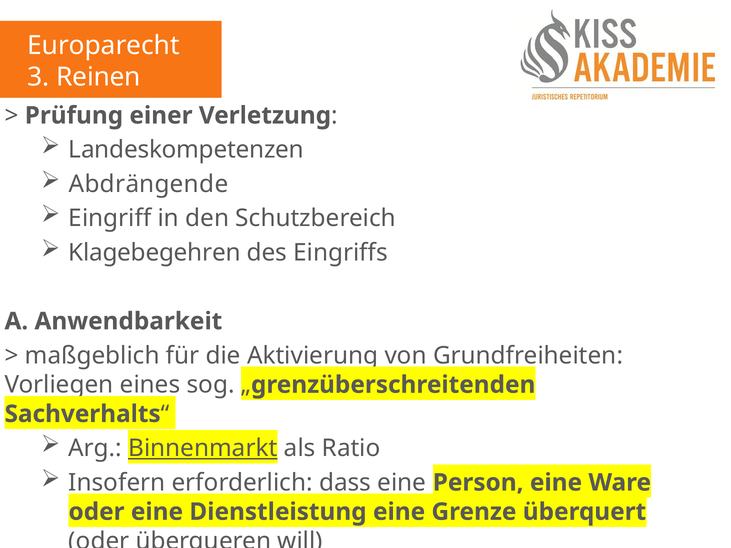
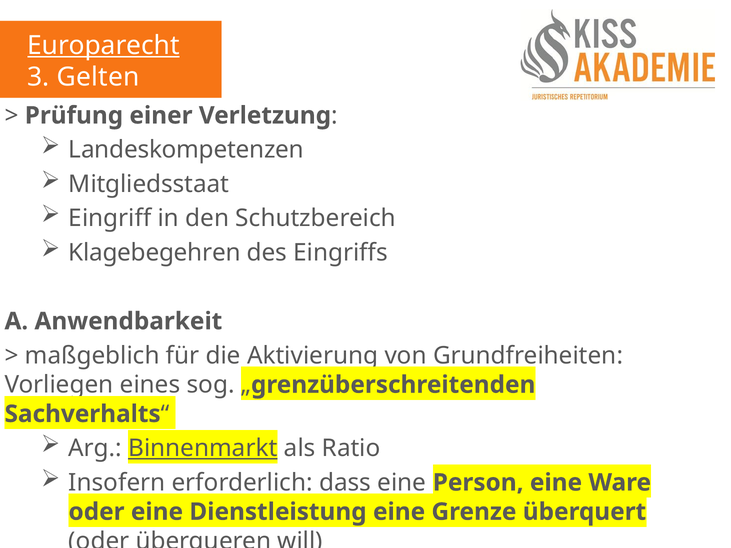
Europarecht underline: none -> present (103, 46)
3 Reinen: Reinen -> Gelten (98, 77)
Abdrängende: Abdrängende -> Mitgliedsstaat (149, 184)
